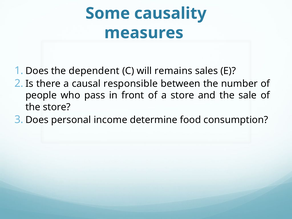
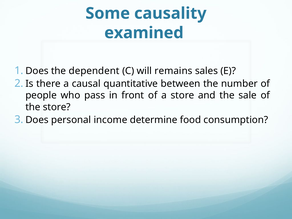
measures: measures -> examined (144, 33)
responsible: responsible -> quantitative (131, 84)
